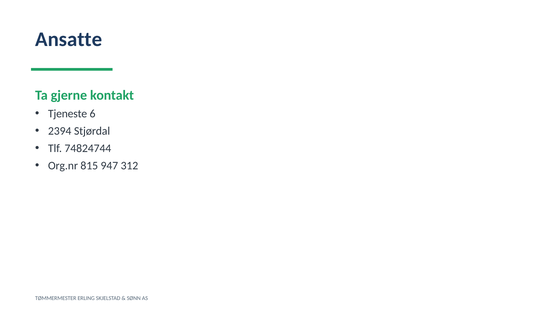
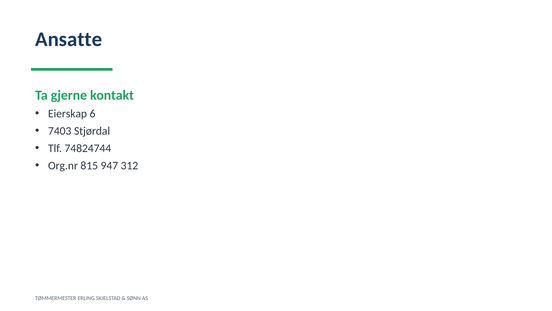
Tjeneste: Tjeneste -> Eierskap (68, 114)
2394: 2394 -> 7403 (60, 131)
